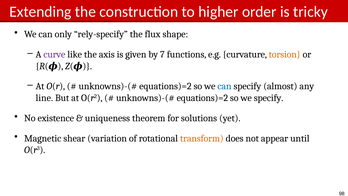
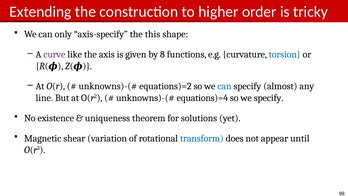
rely-specify: rely-specify -> axis-specify (101, 34)
flux: flux -> this (153, 34)
7: 7 -> 8 (162, 54)
torsion colour: orange -> blue (285, 54)
equations)=2: equations)=2 -> equations)=4 (202, 98)
transform colour: orange -> blue (202, 138)
